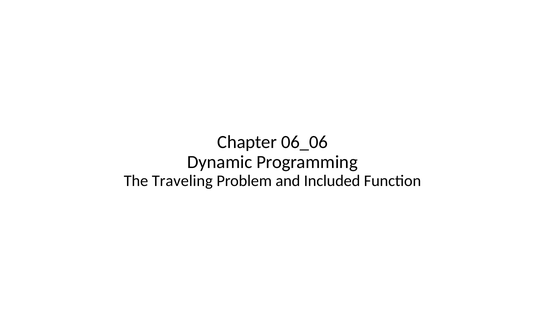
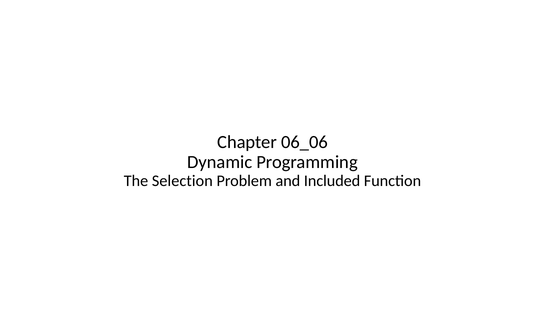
Traveling: Traveling -> Selection (182, 181)
